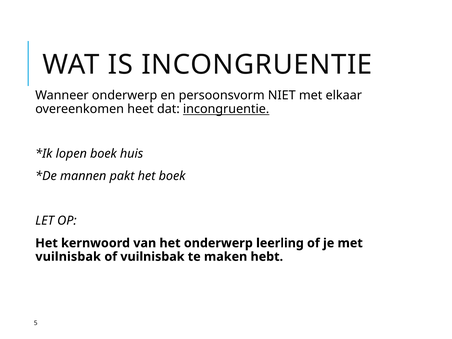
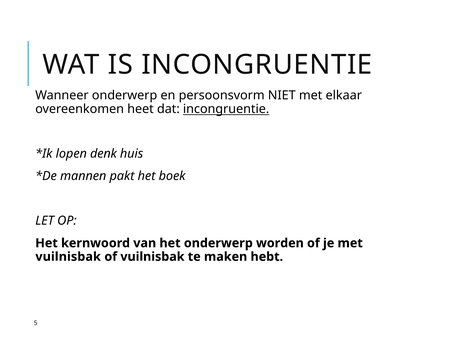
lopen boek: boek -> denk (103, 154)
leerling: leerling -> worden (280, 243)
